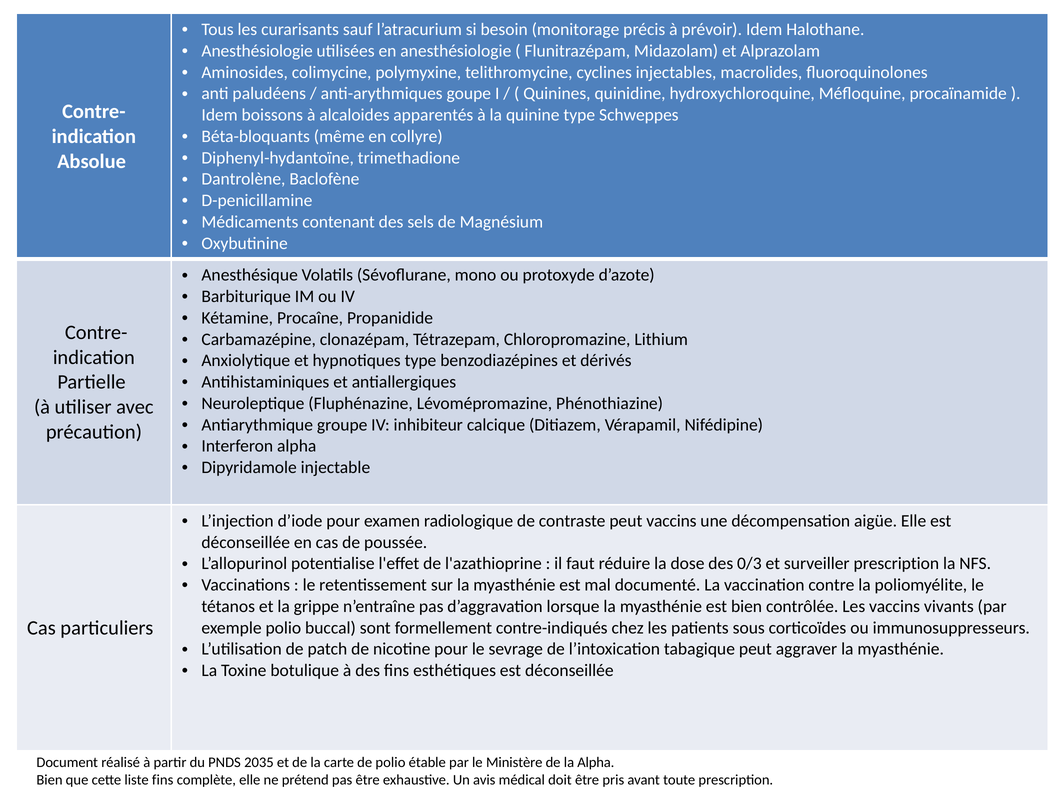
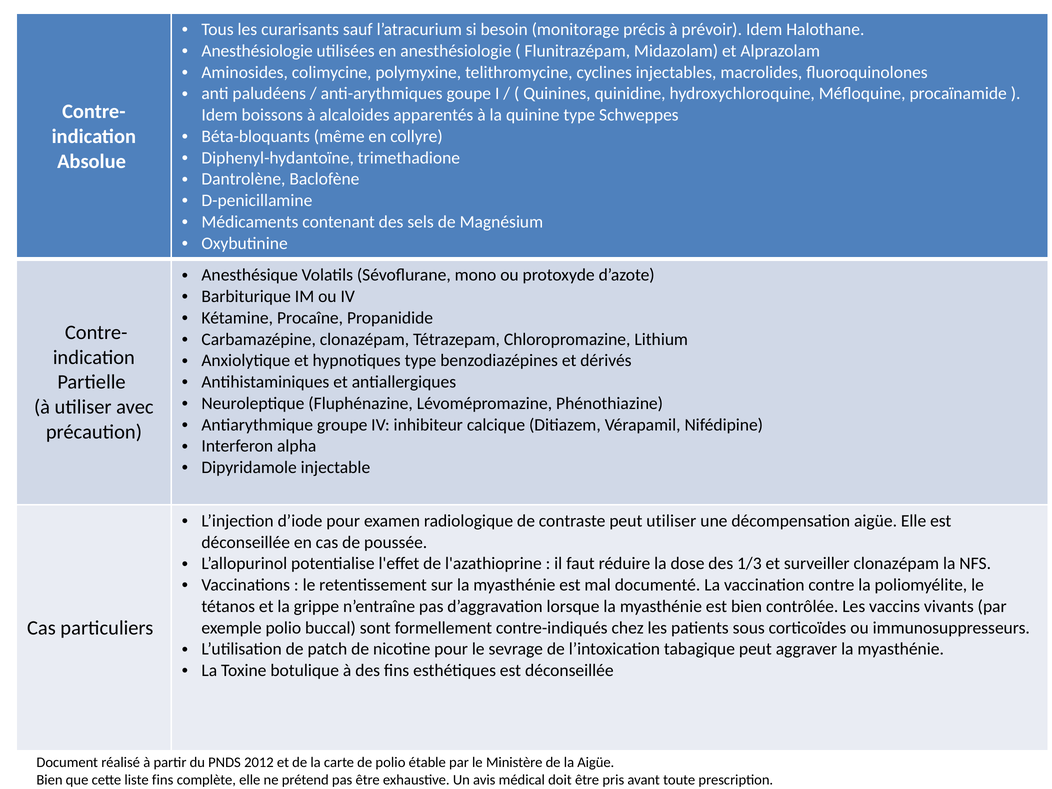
peut vaccins: vaccins -> utiliser (671, 521)
0/3: 0/3 -> 1/3 (749, 564)
surveiller prescription: prescription -> clonazépam (896, 564)
2035: 2035 -> 2012 (259, 762)
la Alpha: Alpha -> Aigüe (596, 762)
